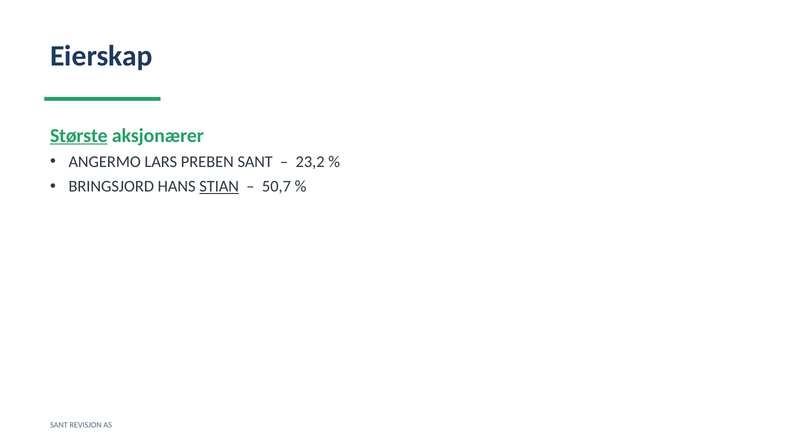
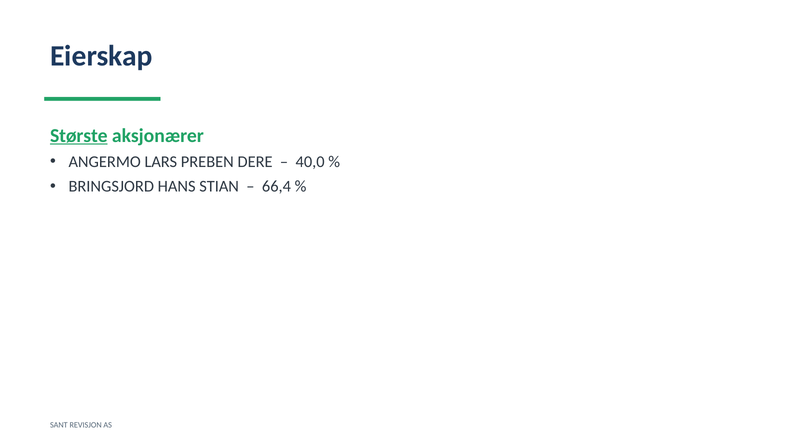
PREBEN SANT: SANT -> DERE (255, 162)
23,2: 23,2 -> 40,0 (310, 162)
STIAN underline: present -> none (219, 186)
50,7: 50,7 -> 66,4 (276, 186)
